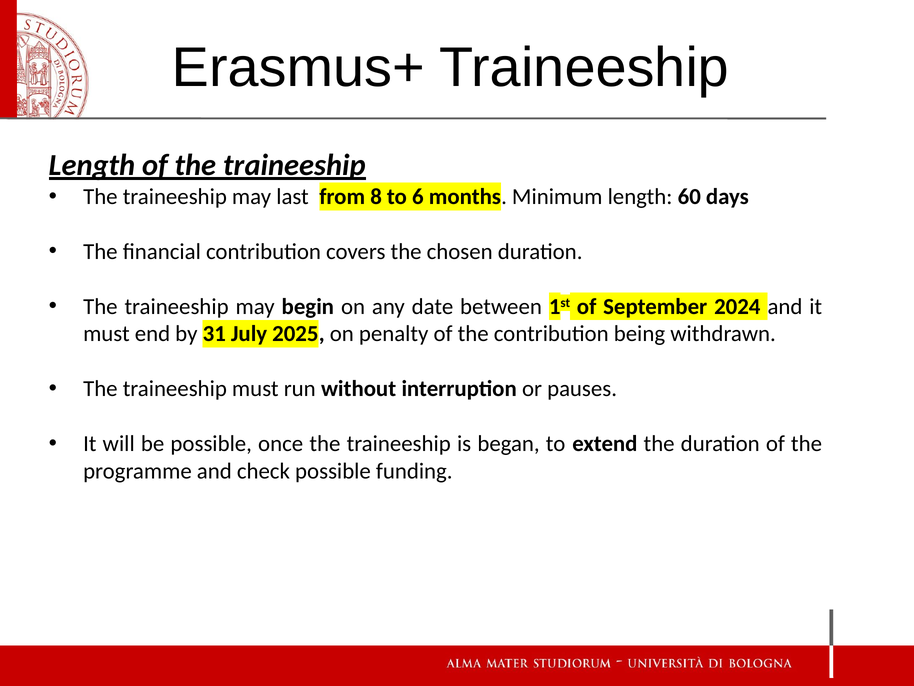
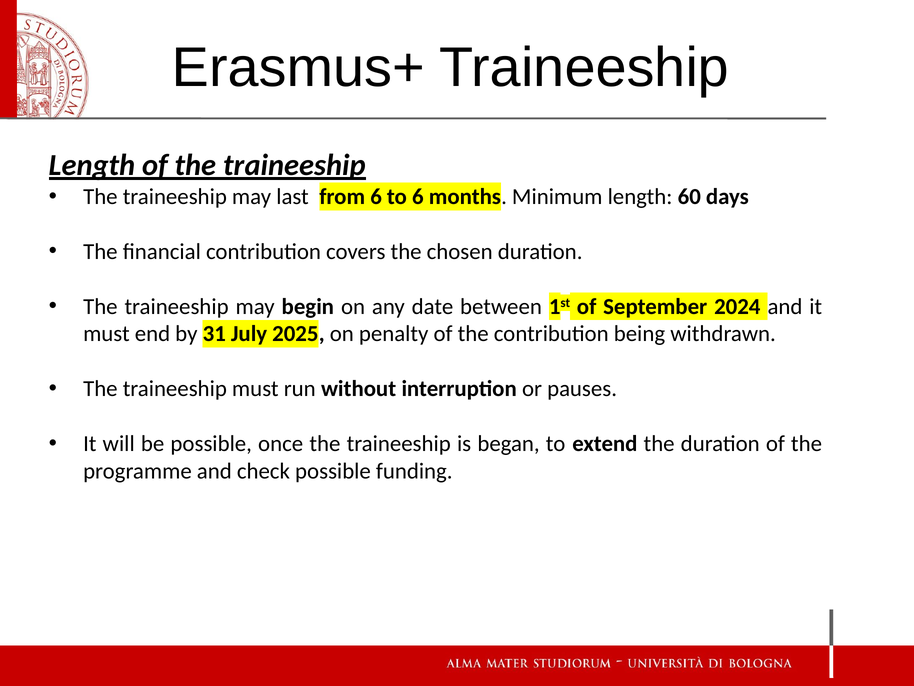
from 8: 8 -> 6 (376, 197)
